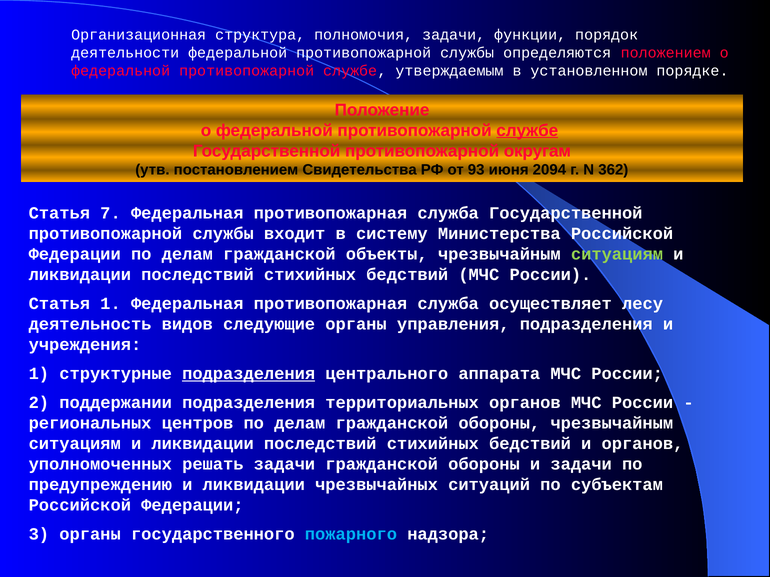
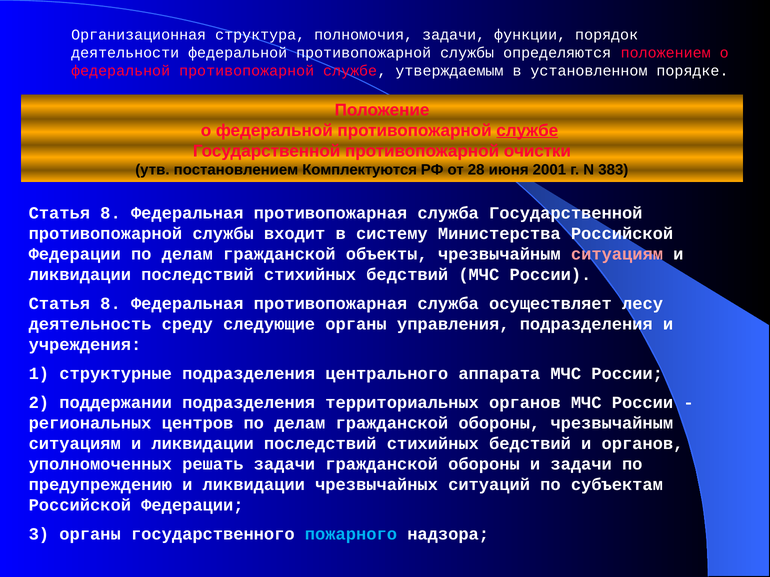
округам: округам -> очистки (537, 151)
Свидетельства: Свидетельства -> Комплектуются (360, 170)
93: 93 -> 28 (476, 170)
2094: 2094 -> 2001 (549, 170)
362: 362 -> 383 (613, 170)
7: 7 -> 8 (111, 213)
ситуациям colour: light green -> pink (617, 254)
1: 1 -> 8 (111, 304)
видов: видов -> среду (187, 324)
подразделения underline: present -> none (249, 374)
